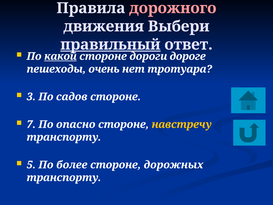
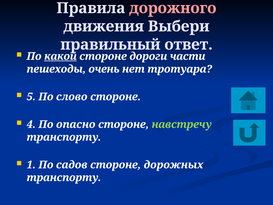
правильный underline: present -> none (110, 45)
дороге: дороге -> части (188, 56)
3: 3 -> 5 (31, 97)
садов: садов -> слово (72, 97)
7: 7 -> 4 (31, 124)
навстречу colour: yellow -> light green (182, 124)
5: 5 -> 1 (31, 165)
более: более -> садов (72, 165)
